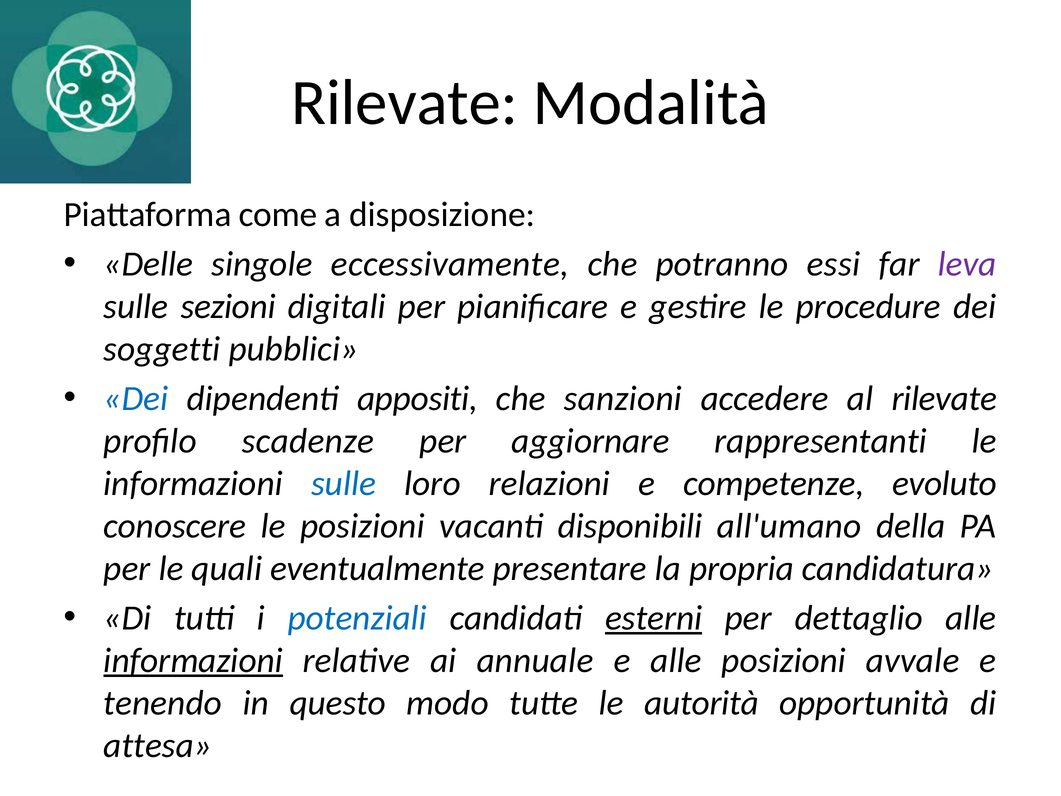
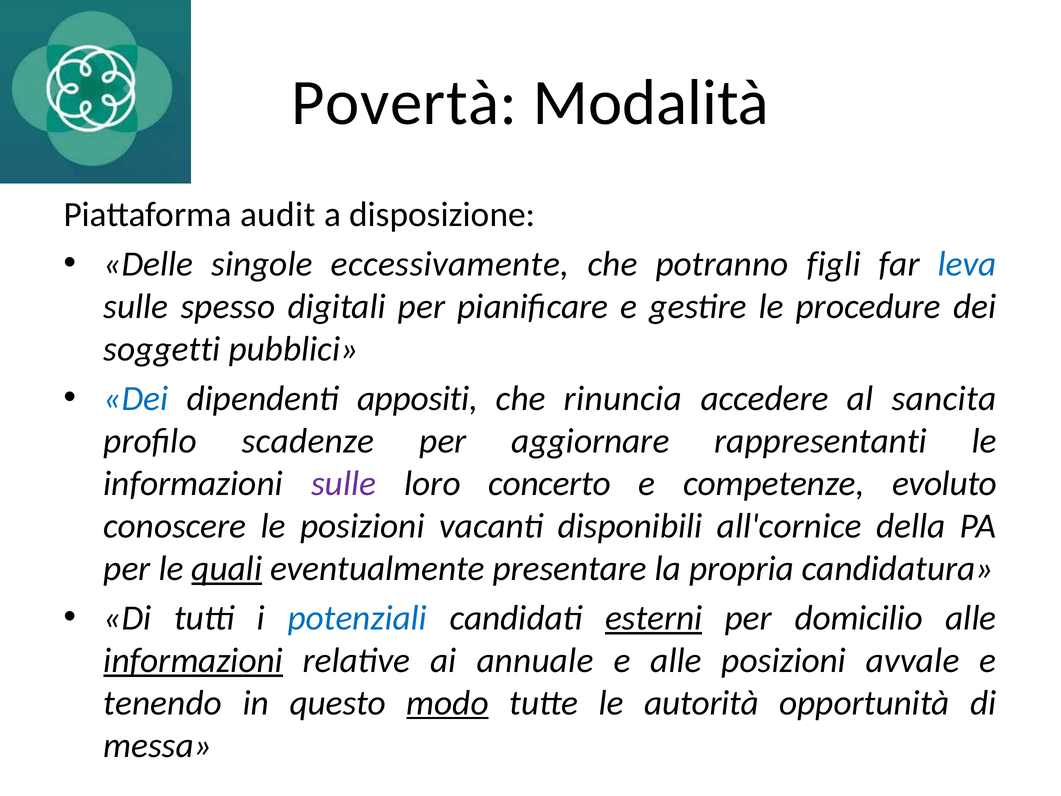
Rilevate: Rilevate -> Povertà (404, 103)
come: come -> audit (278, 215)
essi: essi -> figli (834, 264)
leva colour: purple -> blue (967, 264)
sezioni: sezioni -> spesso (228, 307)
sanzioni: sanzioni -> rinuncia (623, 399)
al rilevate: rilevate -> sancita (944, 399)
sulle colour: blue -> purple (344, 483)
relazioni: relazioni -> concerto (550, 483)
all'umano: all'umano -> all'cornice (789, 526)
quali underline: none -> present (227, 568)
dettaglio: dettaglio -> domicilio (859, 618)
modo underline: none -> present (448, 703)
attesa: attesa -> messa (158, 745)
